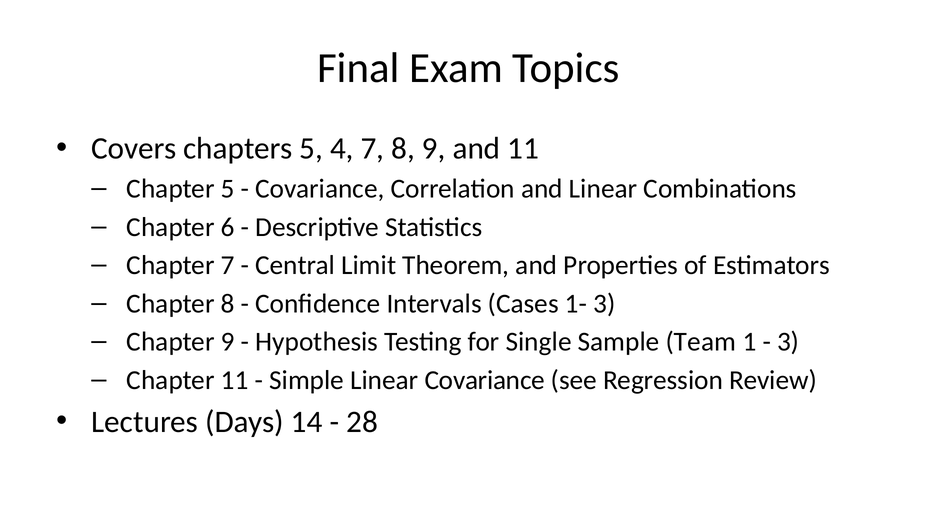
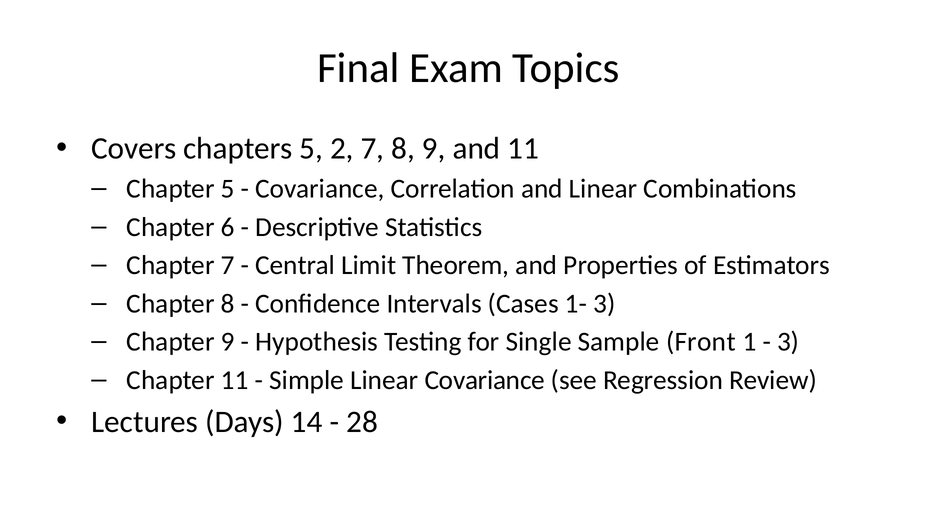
4: 4 -> 2 (342, 149)
Team: Team -> Front (701, 342)
